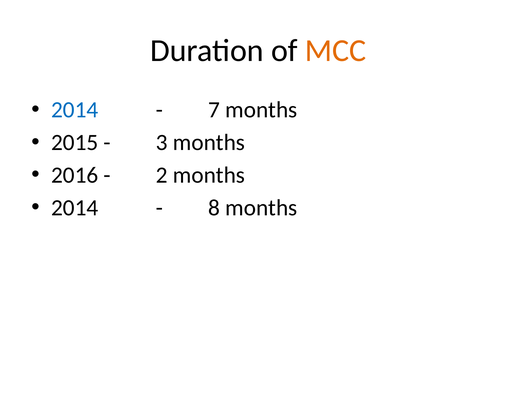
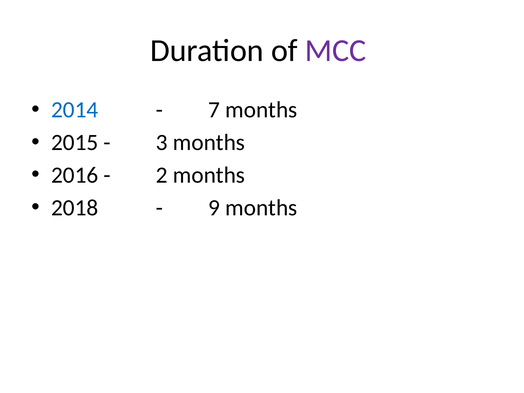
MCC colour: orange -> purple (336, 51)
2014: 2014 -> 2018 (75, 208)
8: 8 -> 9 (214, 208)
